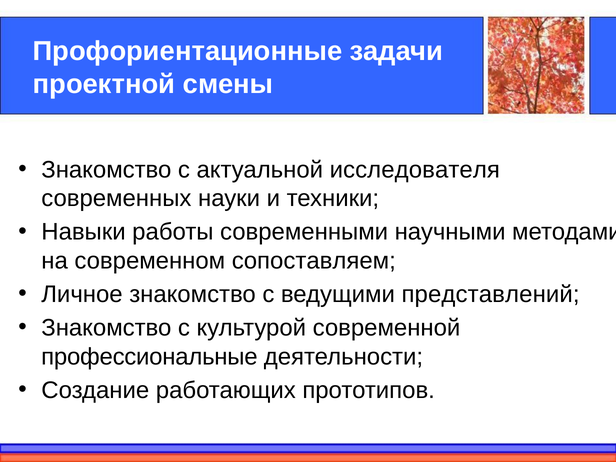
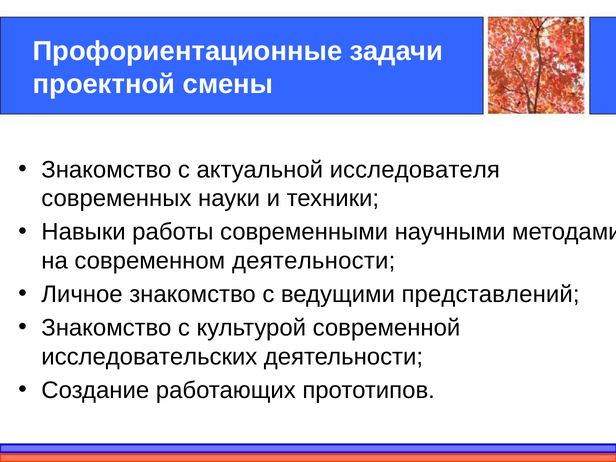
современном сопоставляем: сопоставляем -> деятельности (314, 261)
профессиональные: профессиональные -> исследовательских (149, 357)
